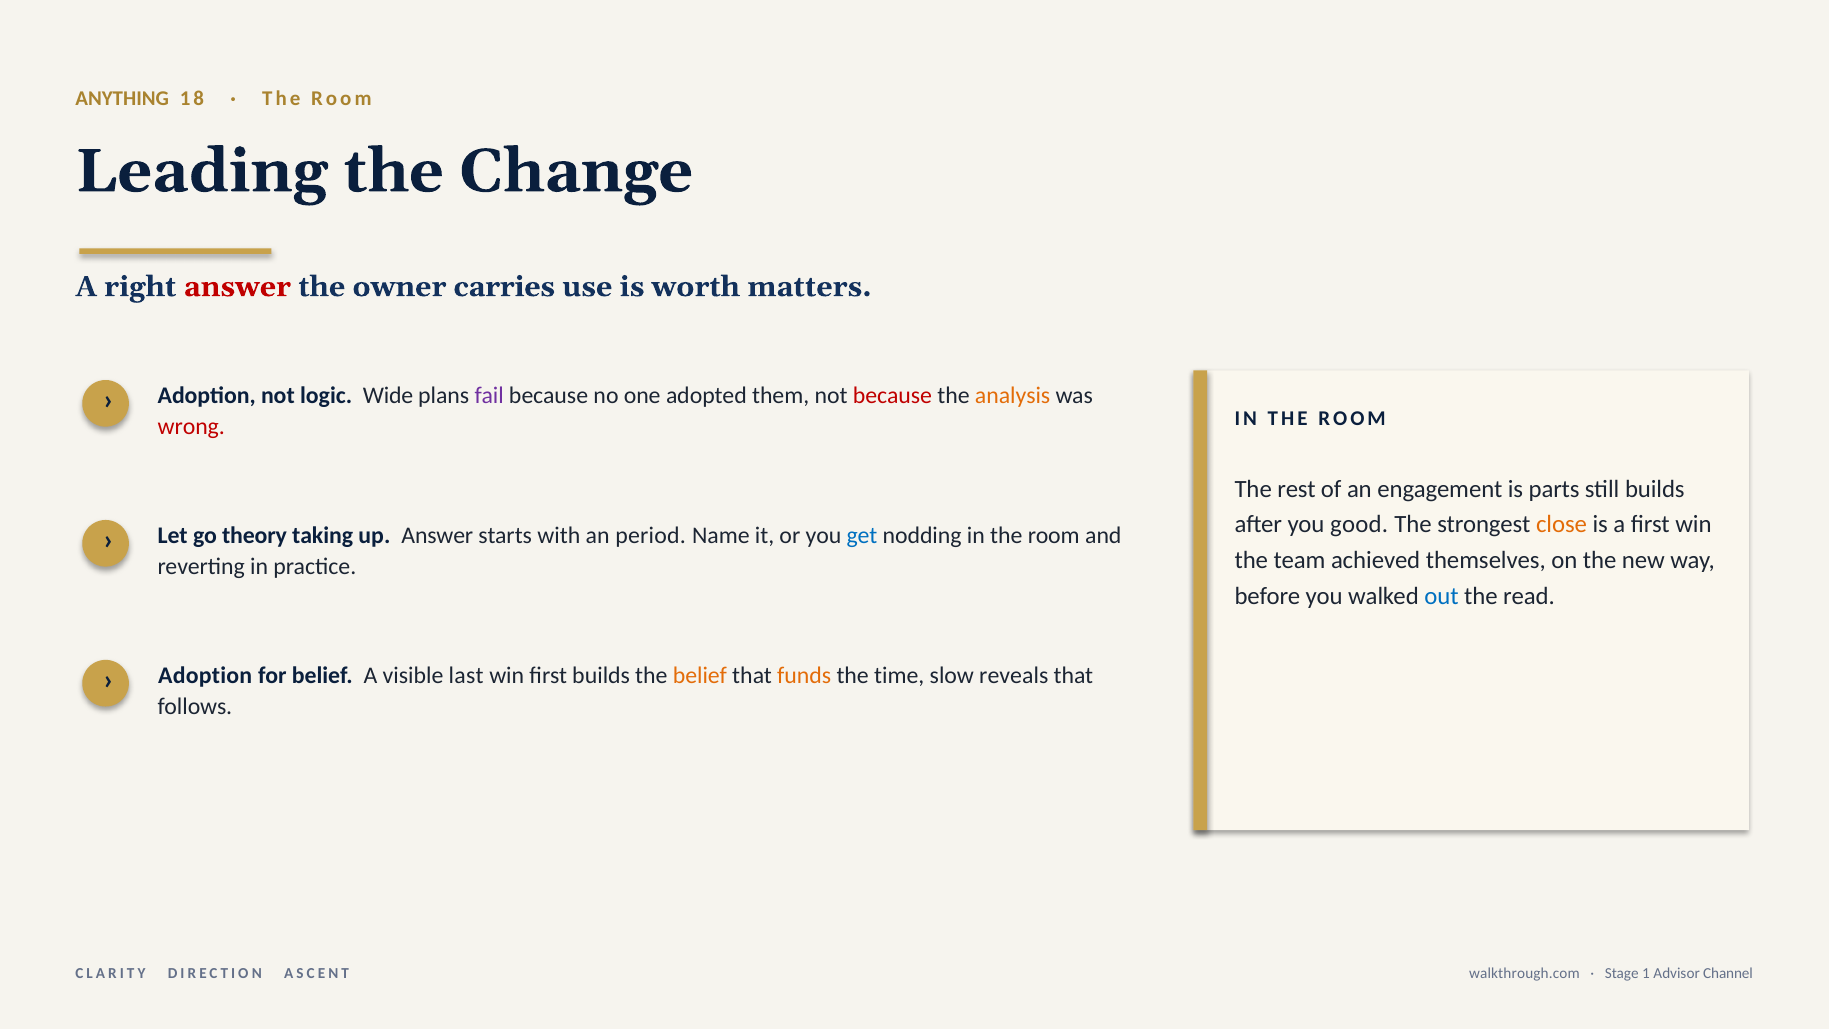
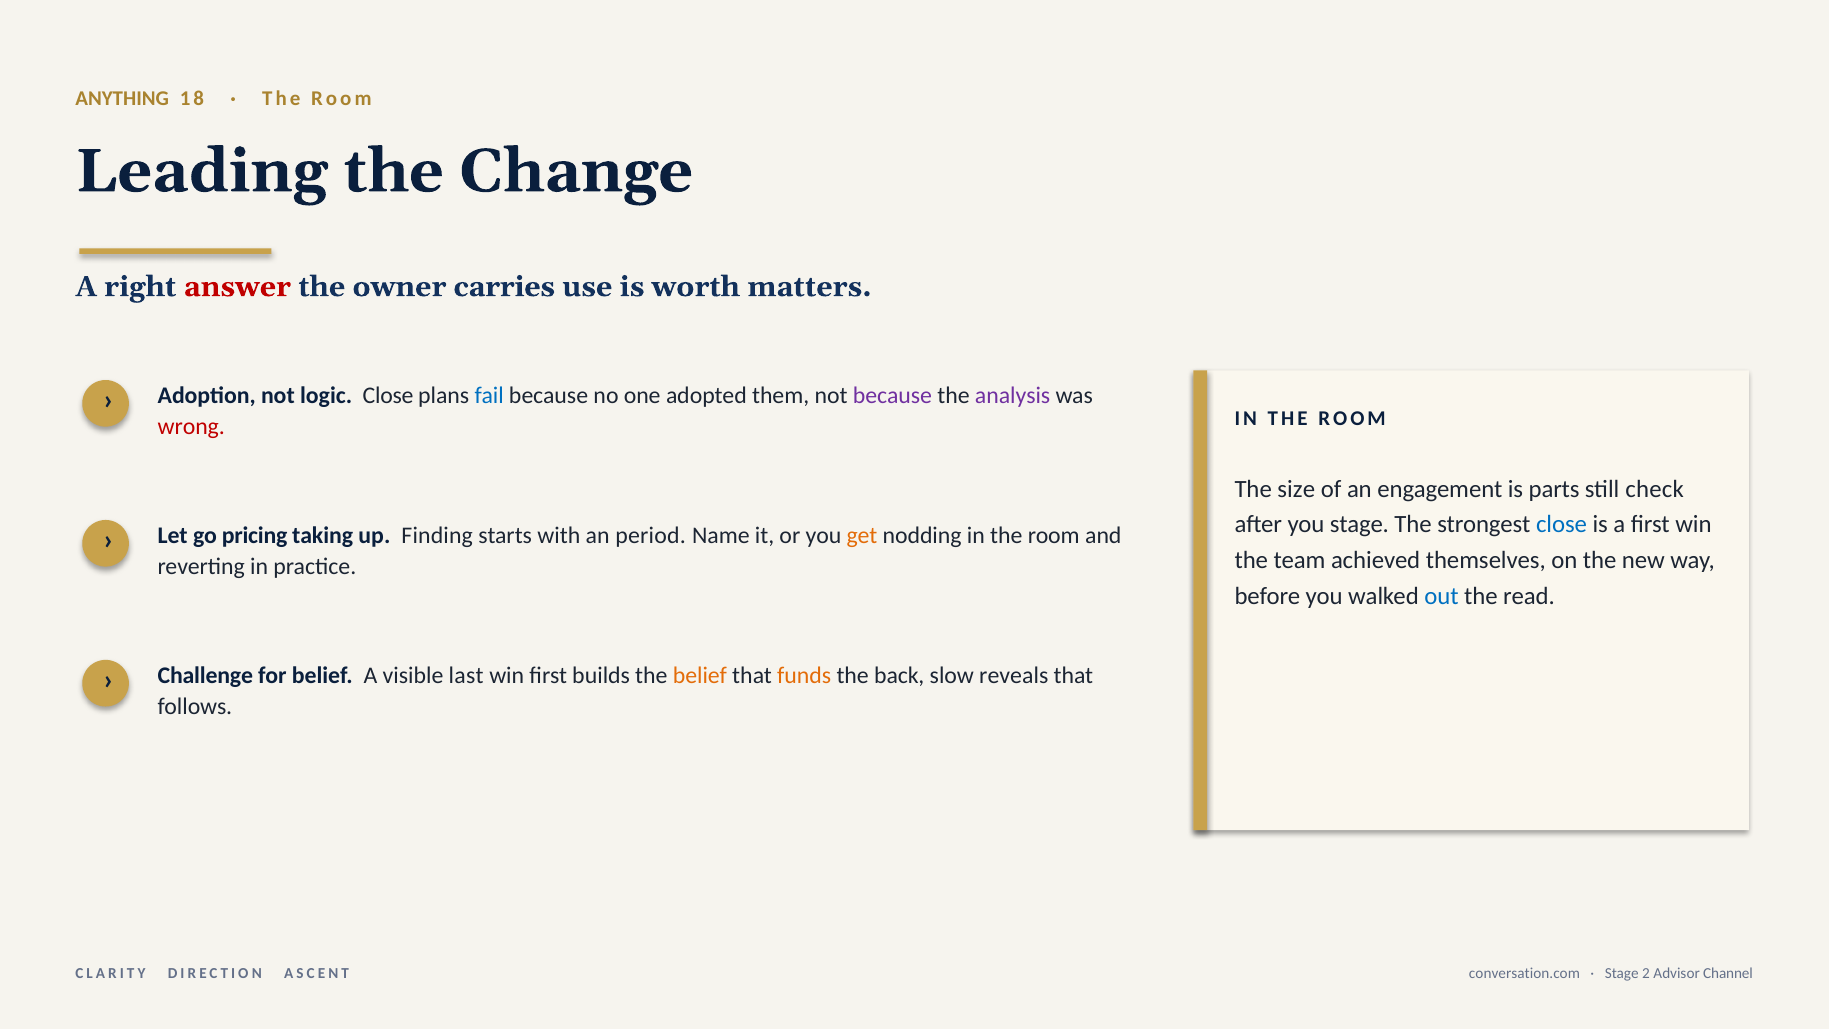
logic Wide: Wide -> Close (388, 395)
fail colour: purple -> blue (489, 395)
because colour: red -> purple (892, 395)
analysis colour: orange -> purple (1013, 395)
rest: rest -> size (1296, 489)
still builds: builds -> check (1655, 489)
you good: good -> stage (1359, 525)
close colour: orange -> blue (1562, 525)
theory: theory -> pricing (255, 535)
up Answer: Answer -> Finding (437, 535)
get colour: blue -> orange (862, 535)
Adoption: Adoption -> Challenge (205, 675)
time: time -> back (899, 675)
walkthrough.com: walkthrough.com -> conversation.com (1524, 973)
1: 1 -> 2 (1646, 973)
